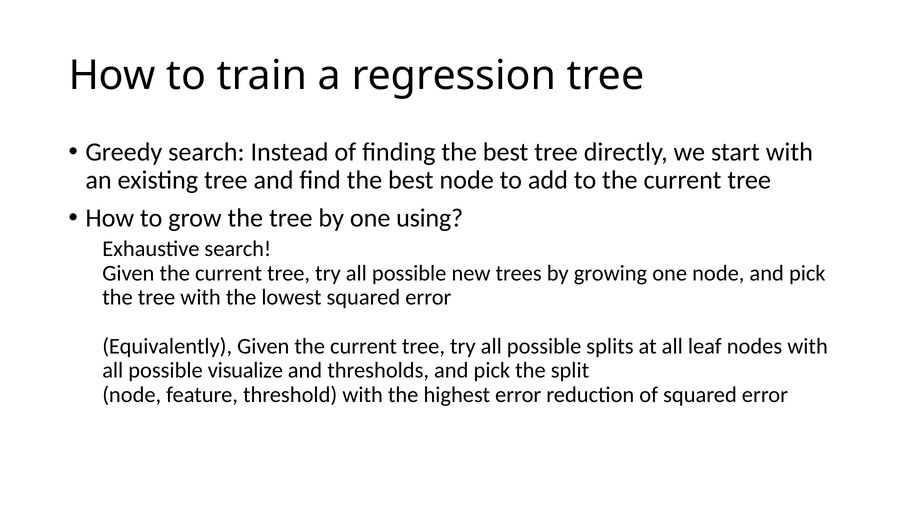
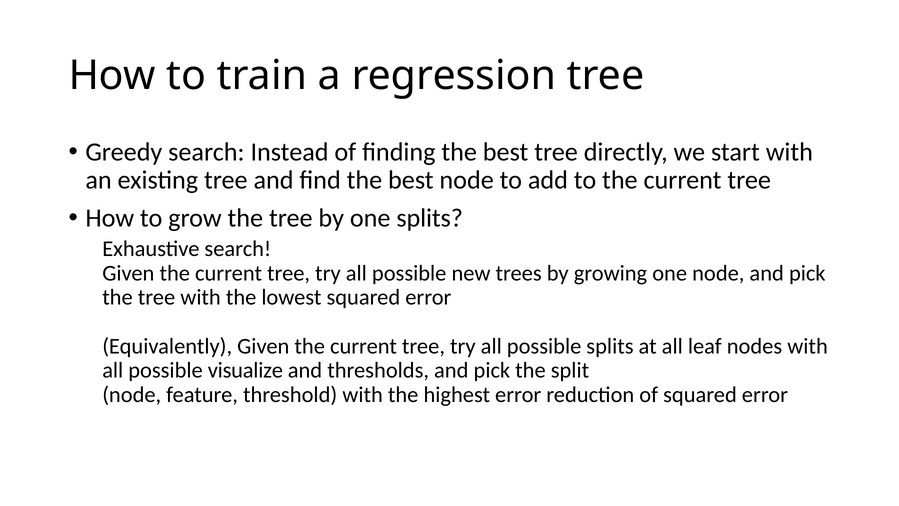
one using: using -> splits (430, 218)
